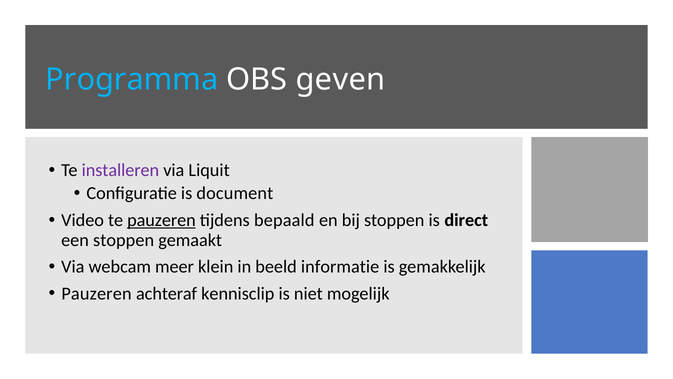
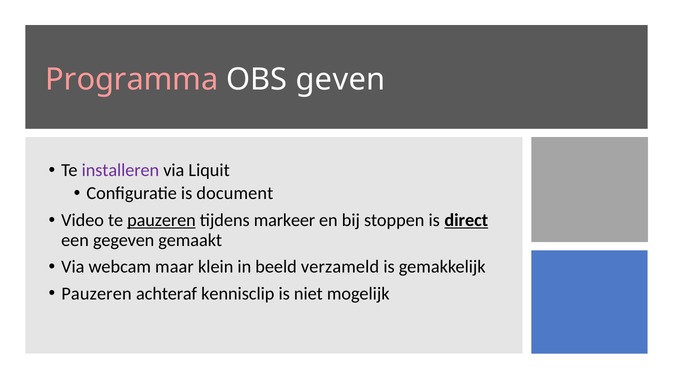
Programma colour: light blue -> pink (132, 80)
bepaald: bepaald -> markeer (284, 220)
direct underline: none -> present (466, 220)
een stoppen: stoppen -> gegeven (124, 240)
meer: meer -> maar (174, 266)
informatie: informatie -> verzameld (340, 266)
